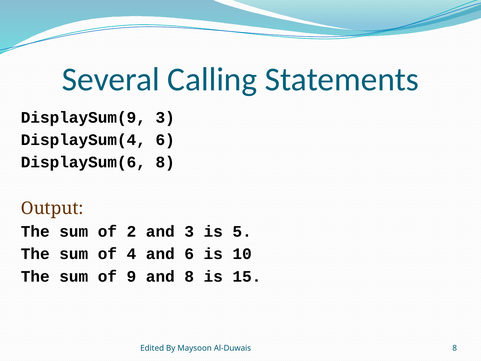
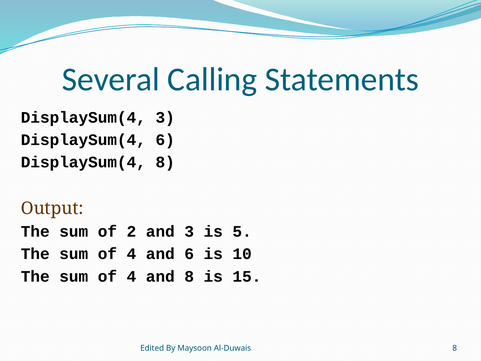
DisplaySum(9: DisplaySum(9 -> DisplaySum(4 (83, 117)
DisplaySum(6: DisplaySum(6 -> DisplaySum(4 (83, 162)
9: 9 -> 4 (131, 276)
